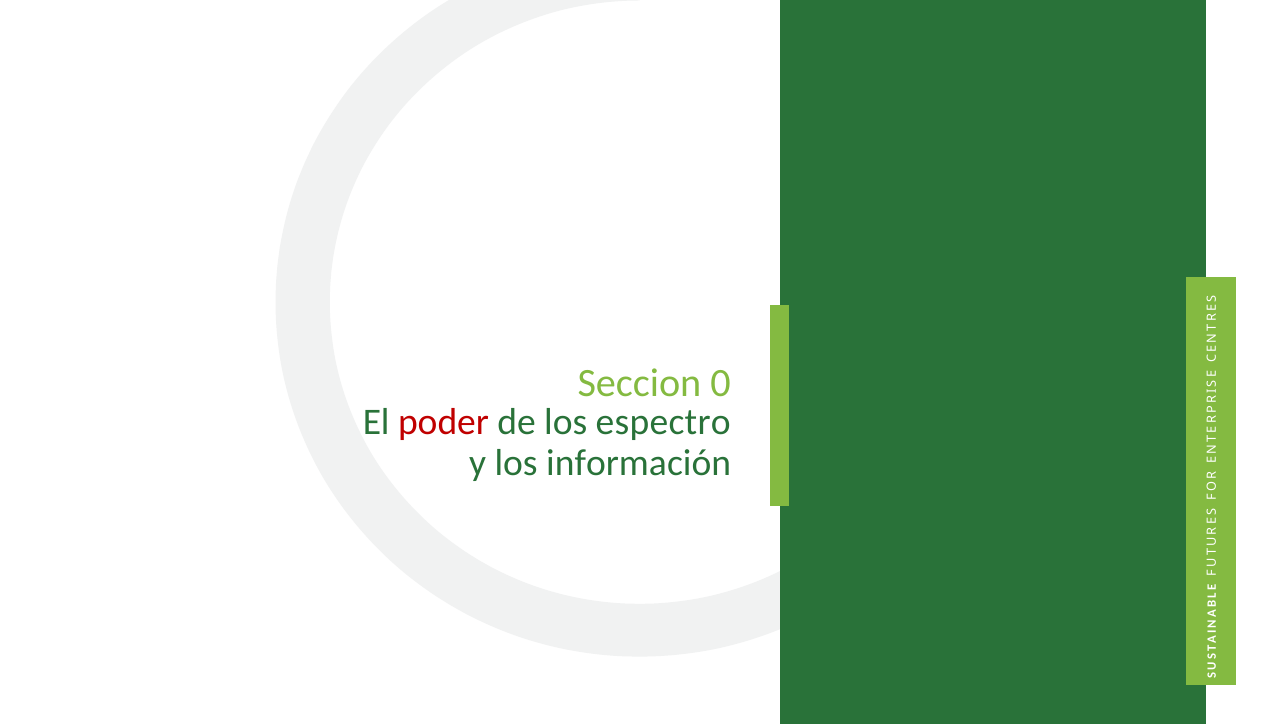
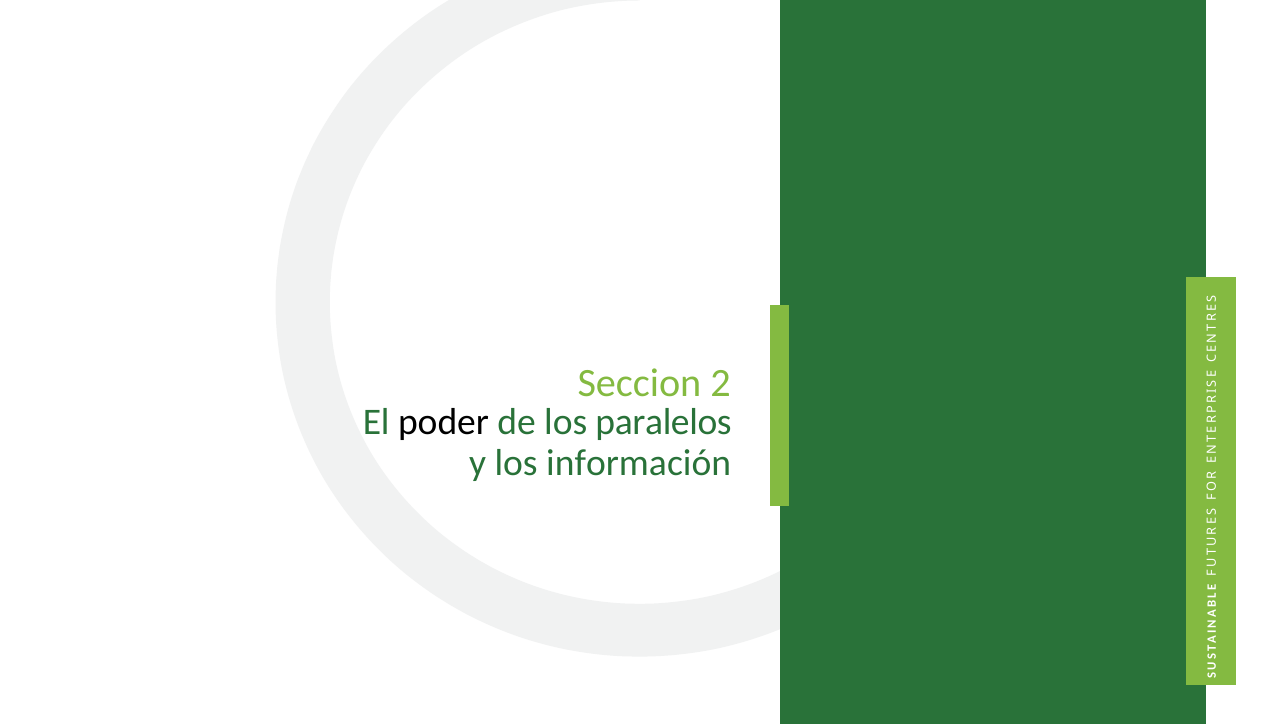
0: 0 -> 2 (721, 383)
poder colour: red -> black (443, 423)
espectro: espectro -> paralelos (664, 423)
